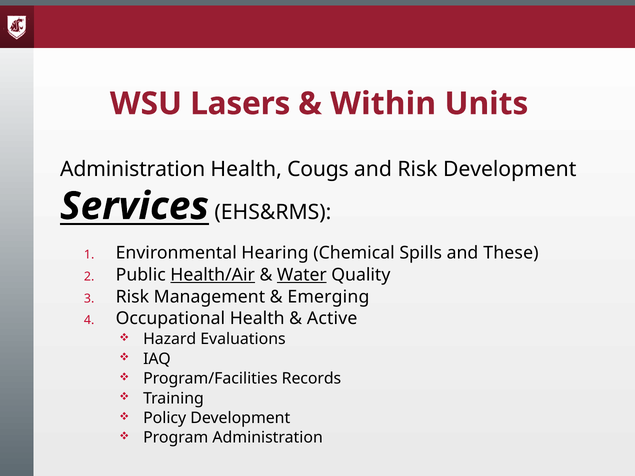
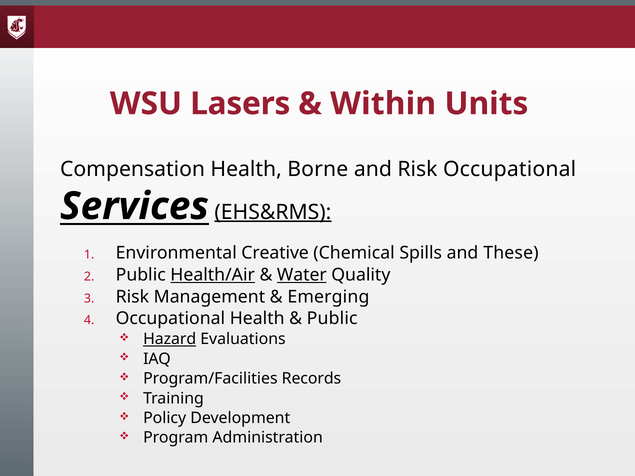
Administration: Administration -> Compensation (133, 169)
Cougs: Cougs -> Borne (318, 169)
Risk Development: Development -> Occupational (510, 169)
EHS&RMS underline: none -> present (273, 212)
Hearing: Hearing -> Creative (275, 253)
Active: Active -> Public (332, 319)
Hazard underline: none -> present (170, 339)
